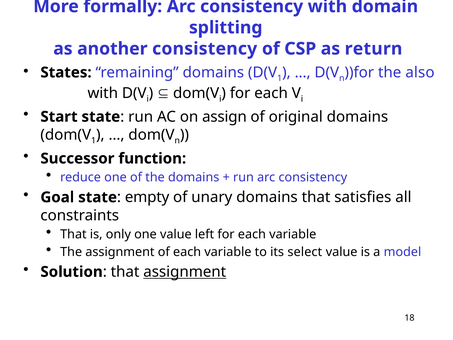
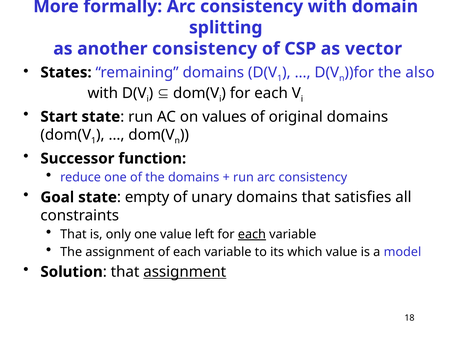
return: return -> vector (374, 49)
assign: assign -> values (224, 117)
each underline: none -> present (252, 234)
select: select -> which (305, 252)
